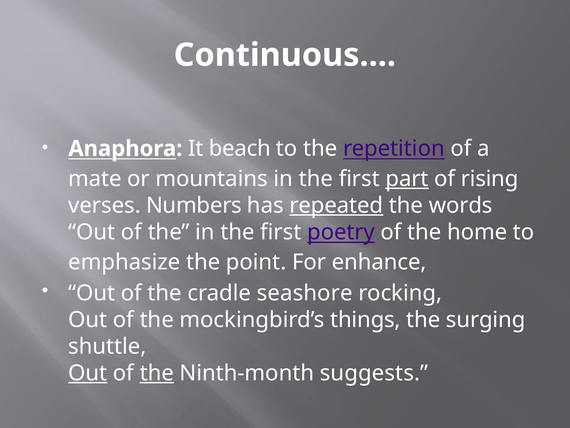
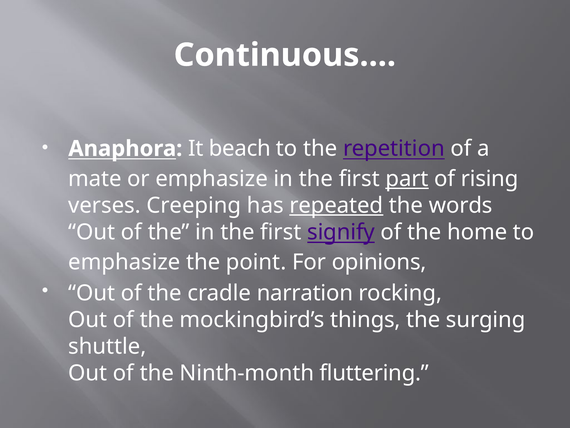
or mountains: mountains -> emphasize (212, 179)
Numbers: Numbers -> Creeping (194, 205)
poetry: poetry -> signify (341, 232)
enhance: enhance -> opinions (379, 262)
seashore: seashore -> narration (305, 293)
Out underline: present -> none (88, 373)
the underline: present -> none (157, 373)
suggests: suggests -> fluttering (374, 373)
